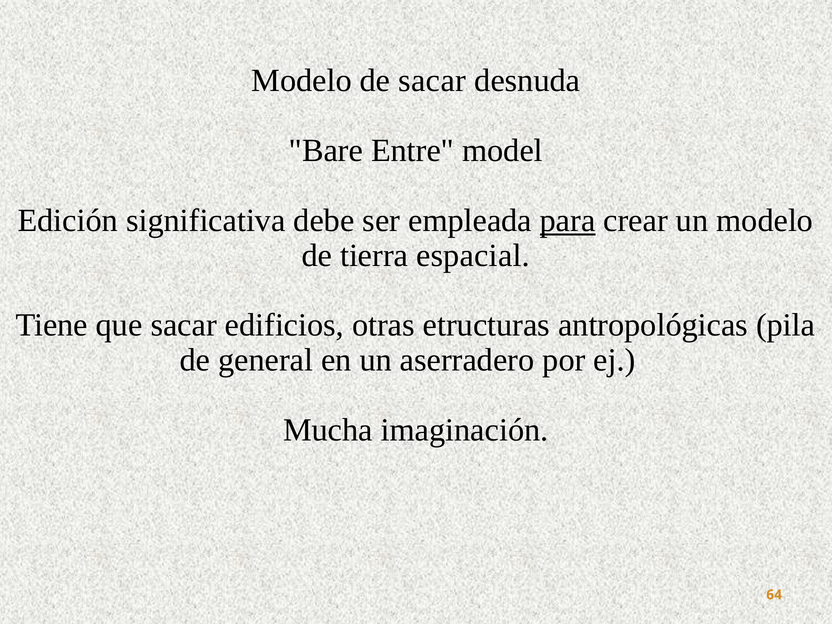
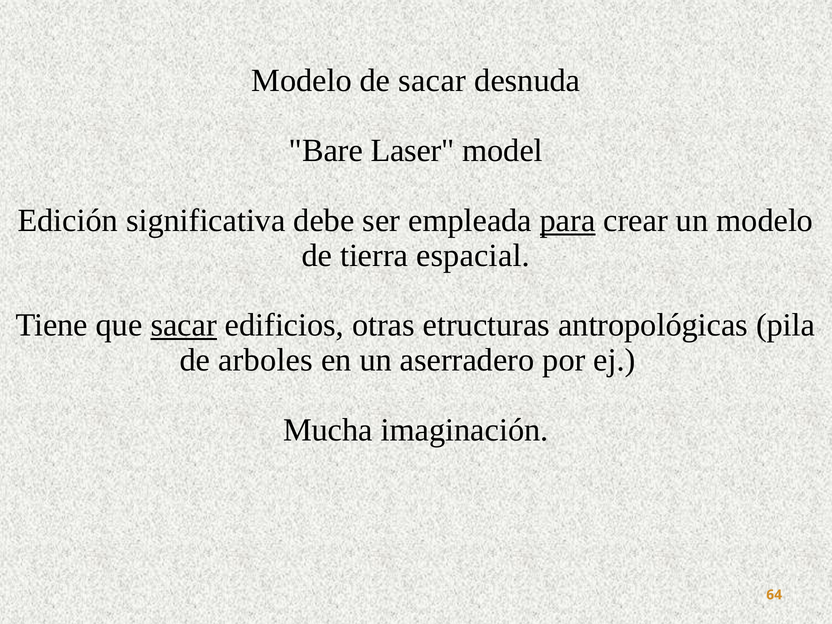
Entre: Entre -> Laser (413, 151)
sacar underline: none -> present (184, 325)
general: general -> arboles (266, 360)
